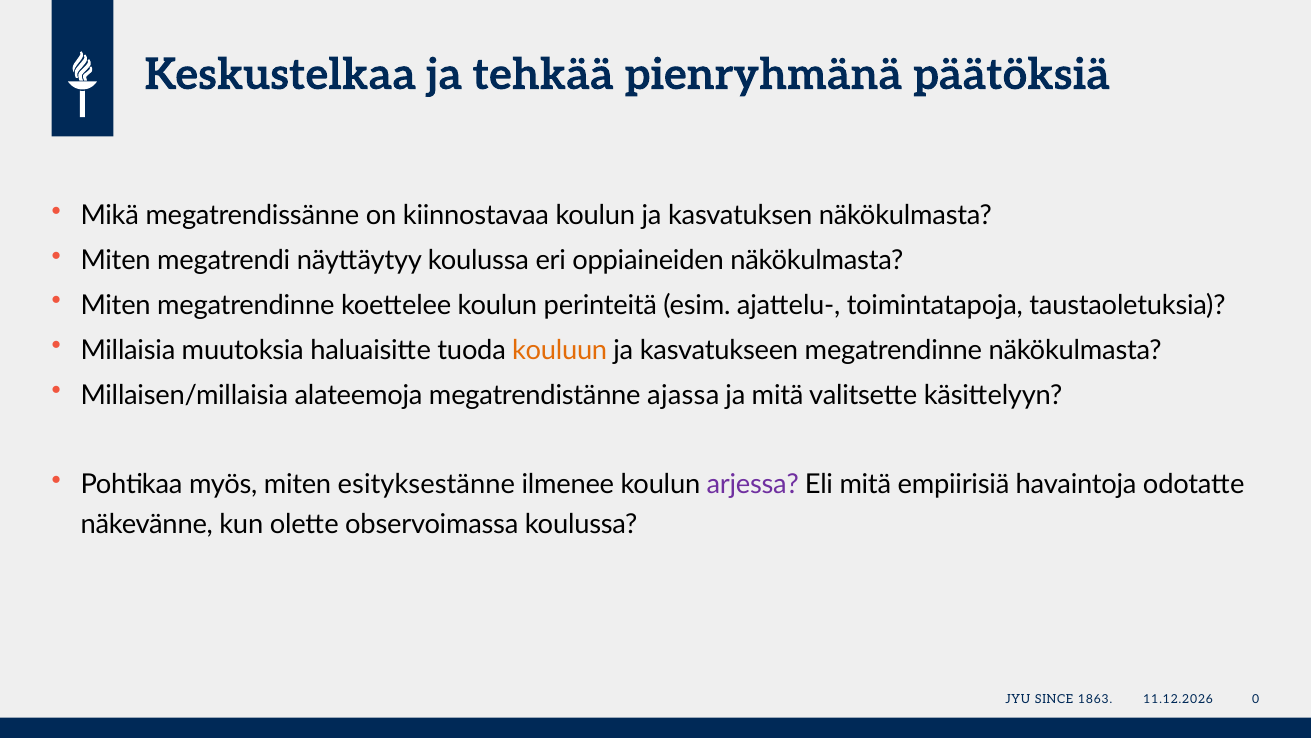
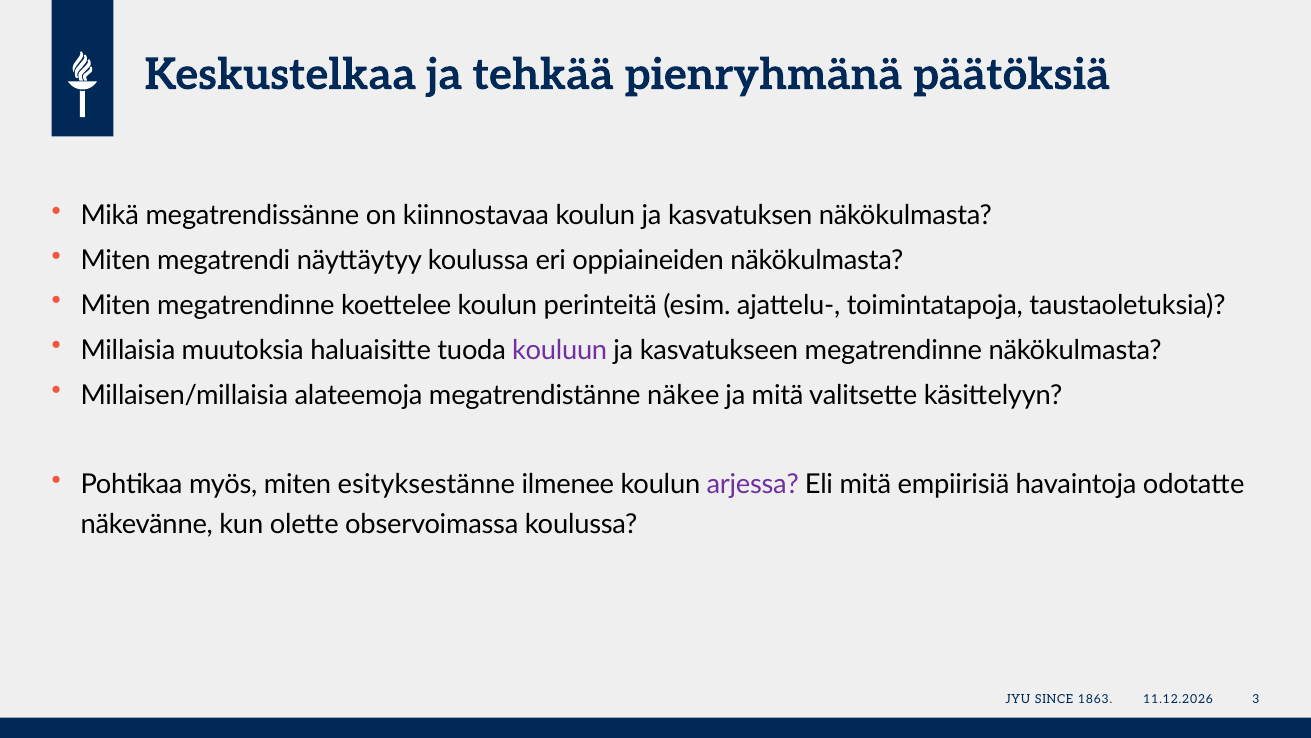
kouluun colour: orange -> purple (560, 350)
ajassa: ajassa -> näkee (683, 395)
0: 0 -> 3 (1256, 699)
